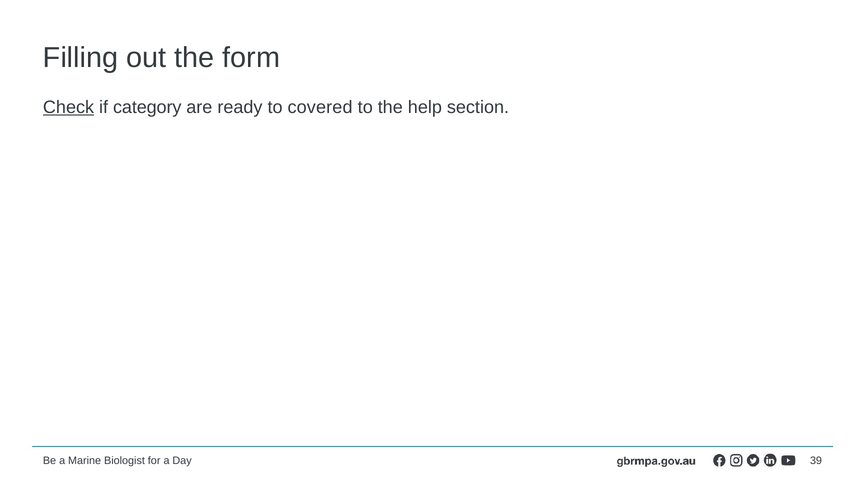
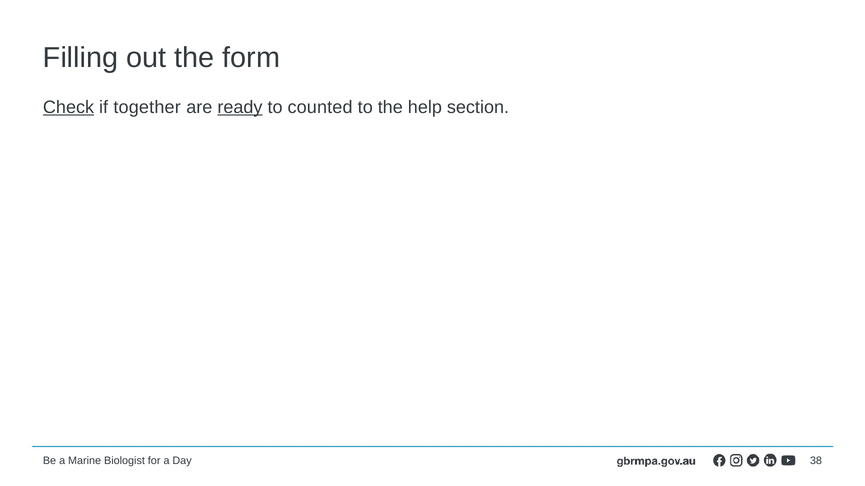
category: category -> together (147, 107)
ready underline: none -> present (240, 107)
covered: covered -> counted (320, 107)
39: 39 -> 38 (816, 461)
